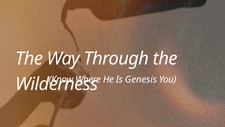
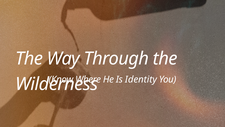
Genesis: Genesis -> Identity (141, 79)
